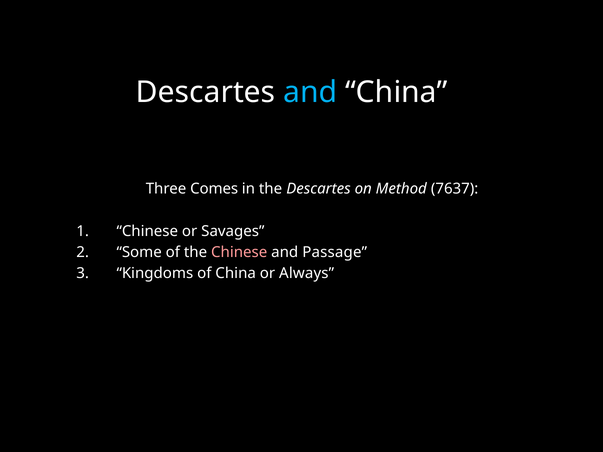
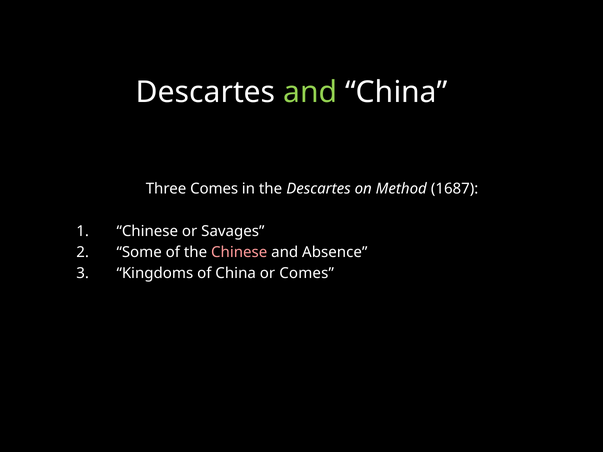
and colour: light blue -> light green (310, 92)
7637: 7637 -> 1687 (455, 189)
Passage: Passage -> Absence (335, 252)
or Always: Always -> Comes (307, 273)
